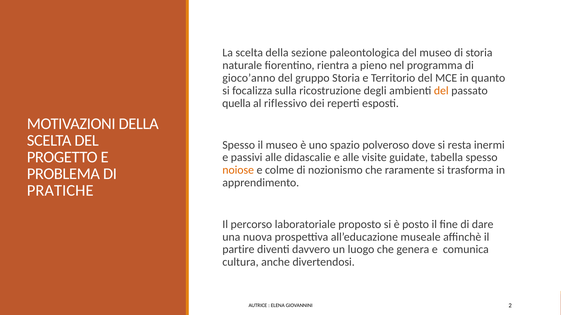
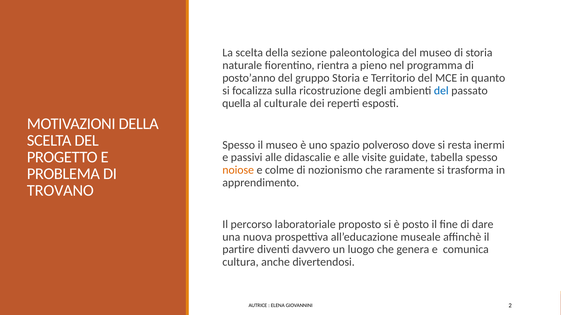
gioco’anno: gioco’anno -> posto’anno (249, 78)
del colour: orange -> blue (441, 91)
riflessivo: riflessivo -> culturale (286, 103)
PRATICHE: PRATICHE -> TROVANO (60, 191)
